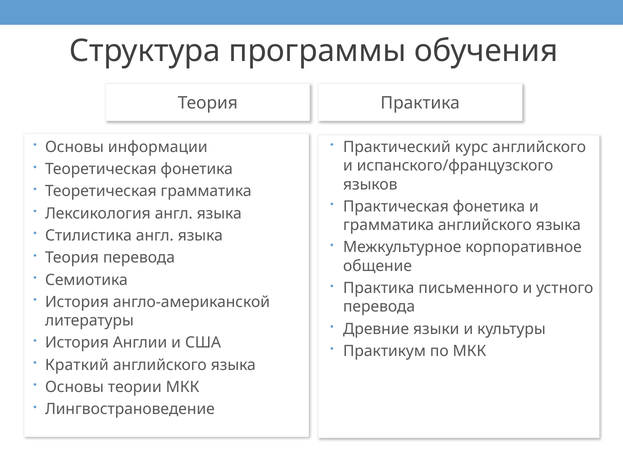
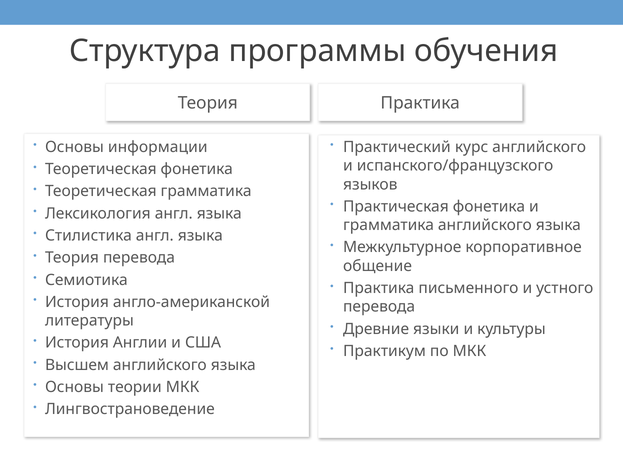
Краткий: Краткий -> Высшем (77, 365)
